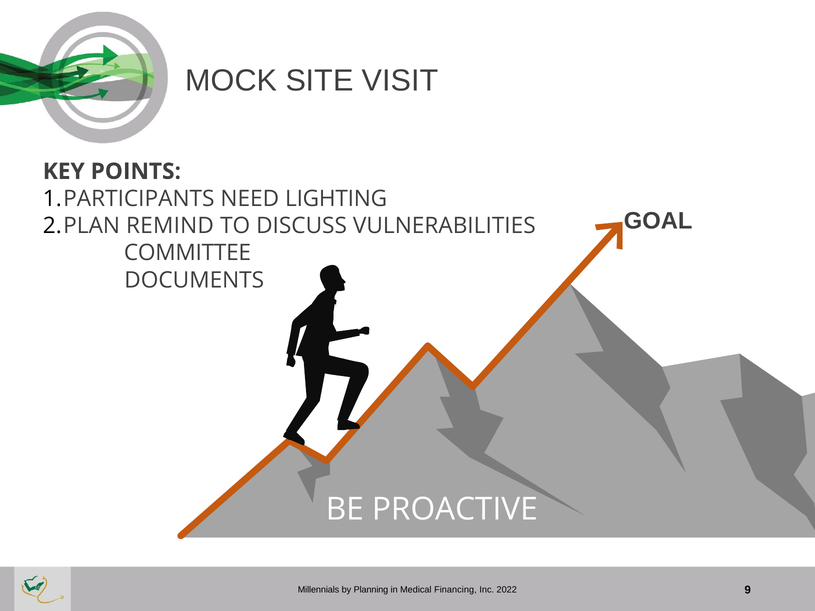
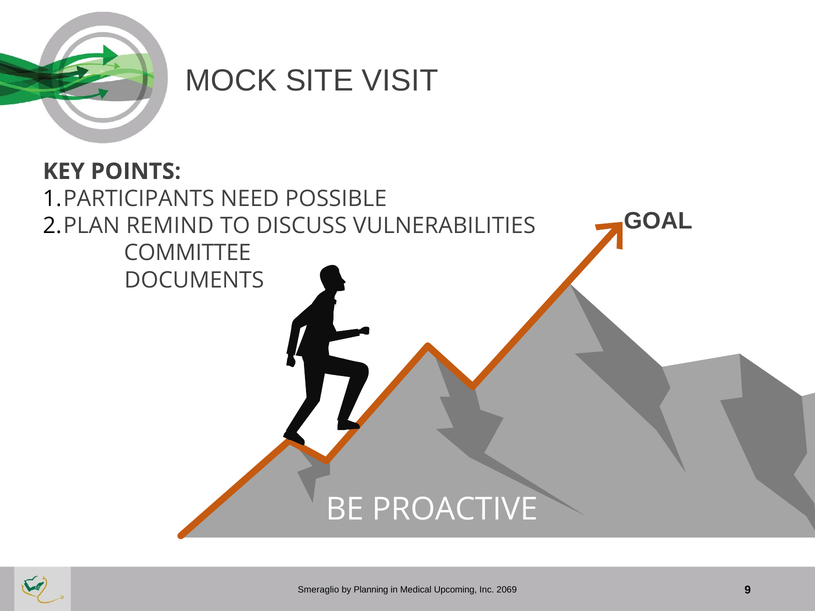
LIGHTING: LIGHTING -> POSSIBLE (336, 199)
Millennials: Millennials -> Smeraglio (318, 590)
Financing: Financing -> Upcoming (455, 590)
2022: 2022 -> 2069 (507, 590)
